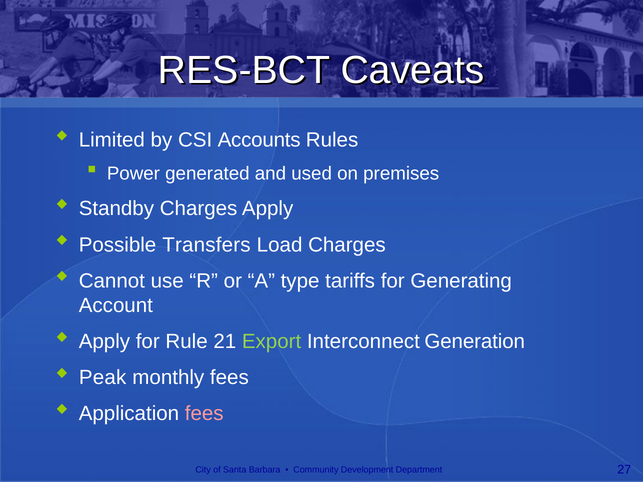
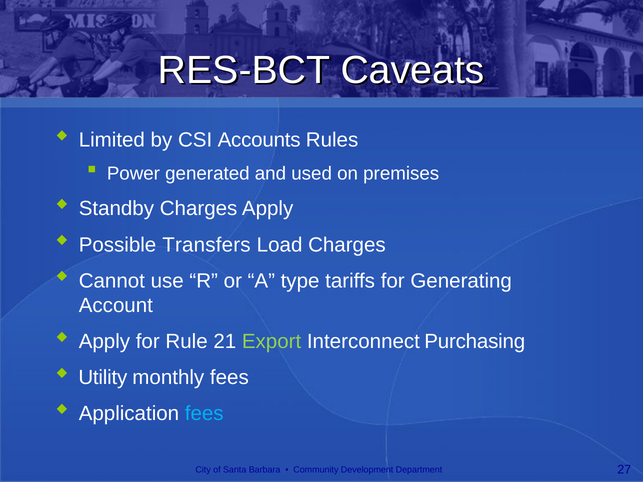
Generation: Generation -> Purchasing (475, 342)
Peak: Peak -> Utility (103, 378)
fees colour: pink -> light blue (204, 414)
